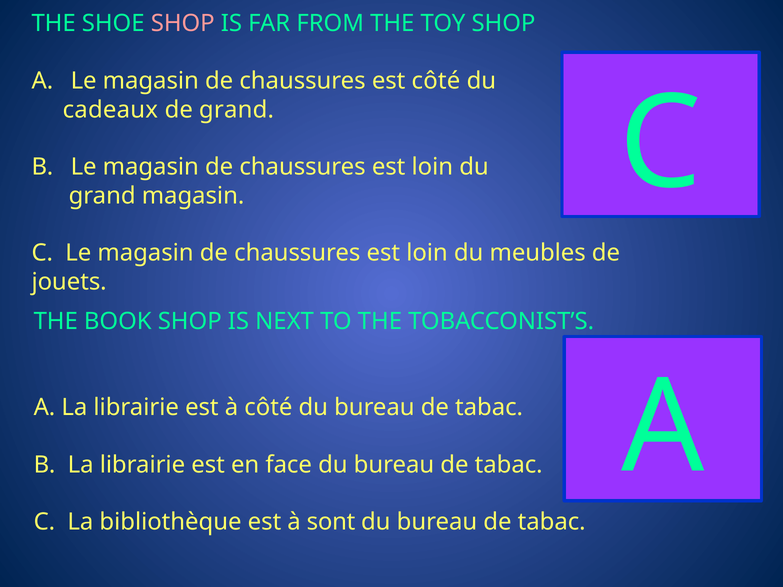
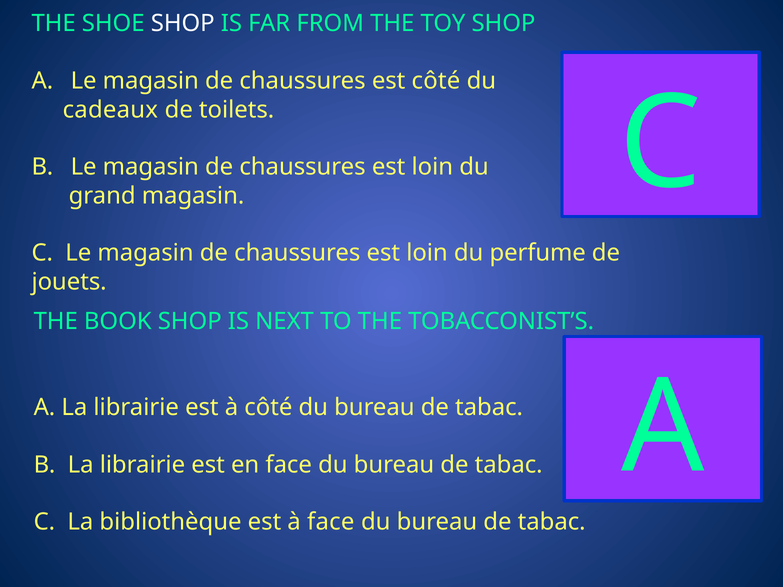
SHOP colour: pink -> white (183, 24)
de grand: grand -> toilets (237, 110)
meubles: meubles -> perfume (538, 253)
à sont: sont -> face (331, 522)
